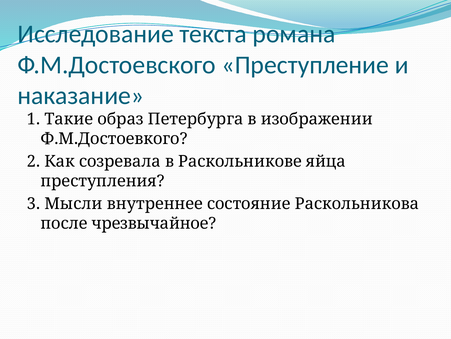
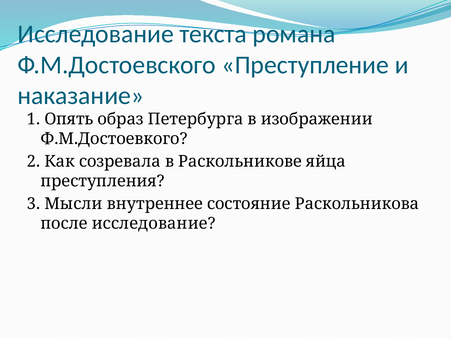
Такие: Такие -> Опять (69, 119)
после чрезвычайное: чрезвычайное -> исследование (154, 223)
